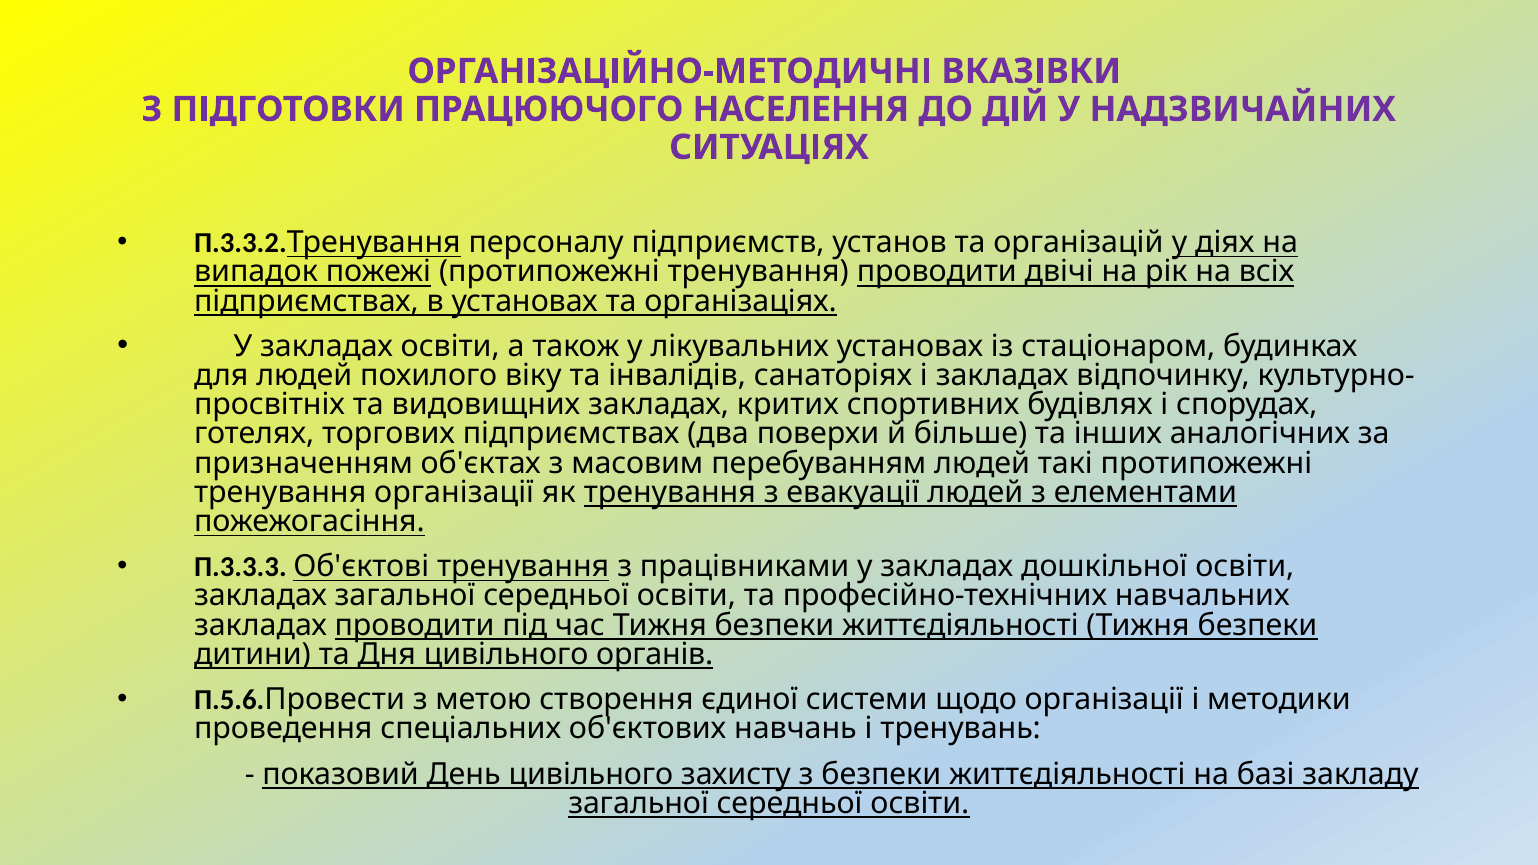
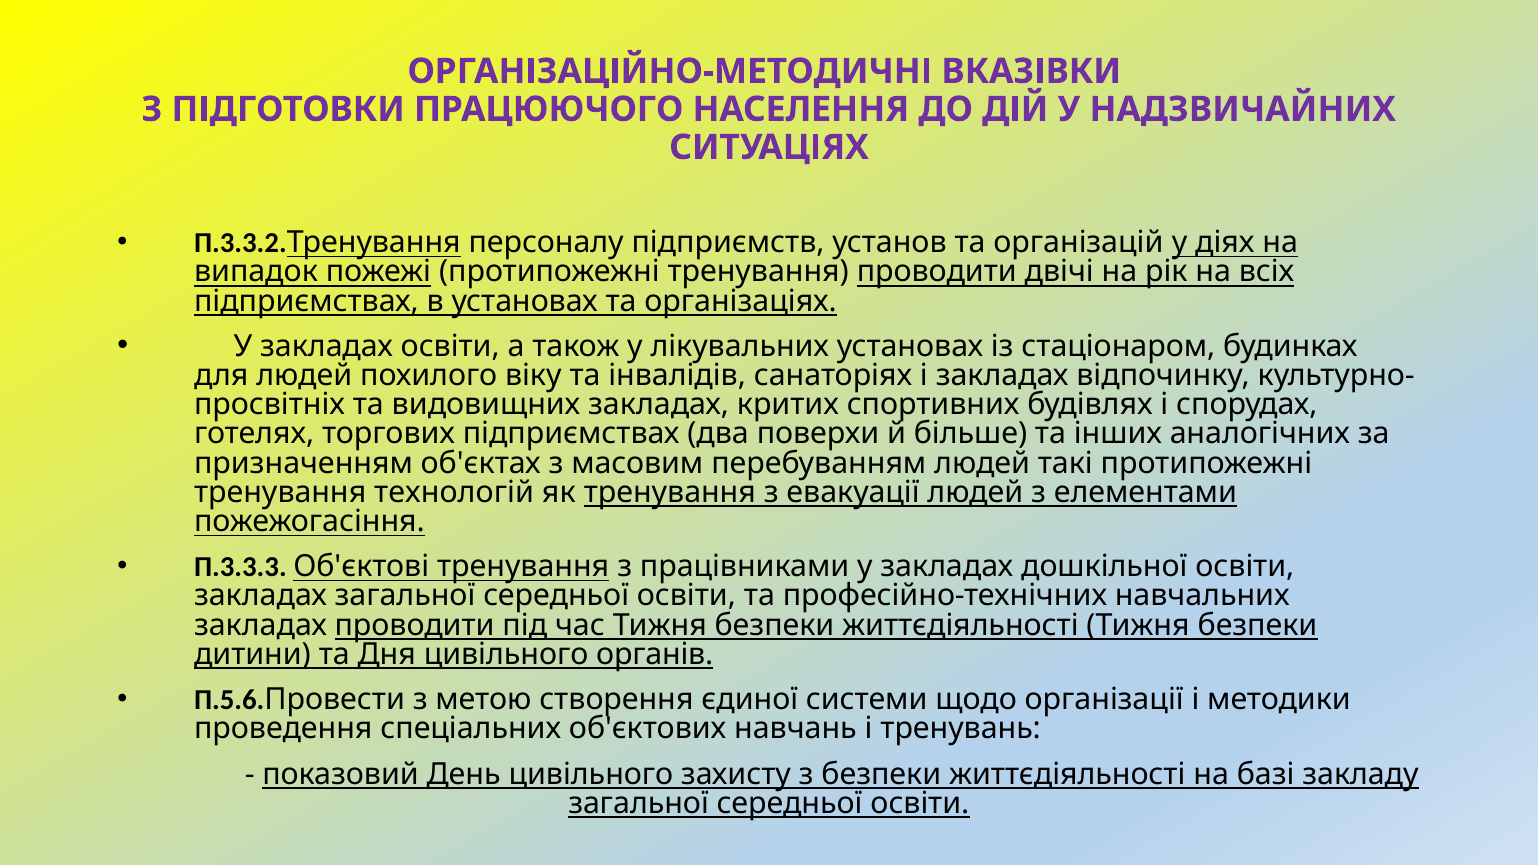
тренування організації: організації -> технологій (454, 492)
